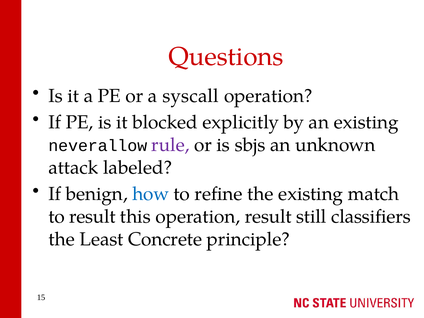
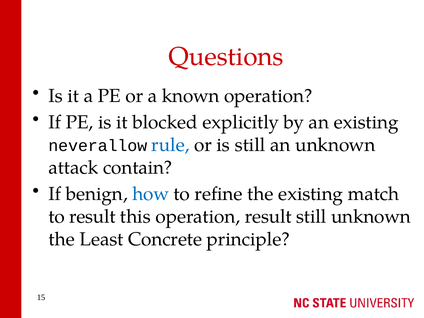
syscall: syscall -> known (191, 96)
rule colour: purple -> blue (170, 145)
is sbjs: sbjs -> still (250, 145)
labeled: labeled -> contain (138, 168)
still classifiers: classifiers -> unknown (371, 217)
